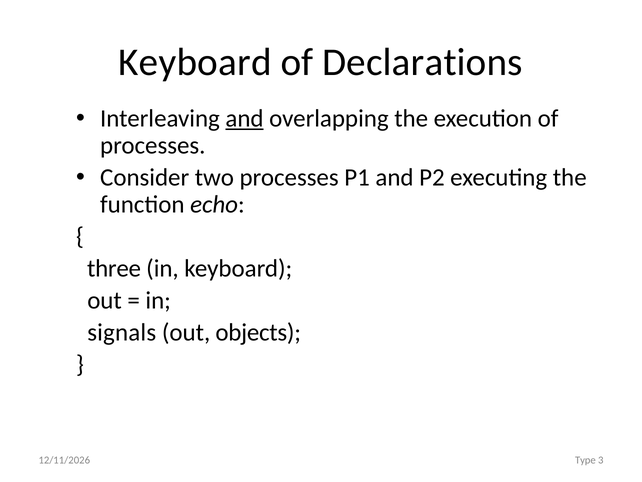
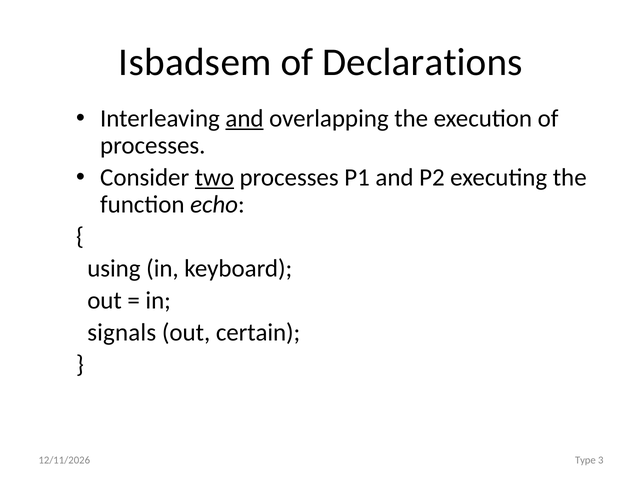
Keyboard: Keyboard -> Isbadsem (195, 62)
two underline: none -> present (214, 177)
three: three -> using (114, 268)
objects: objects -> certain (258, 332)
